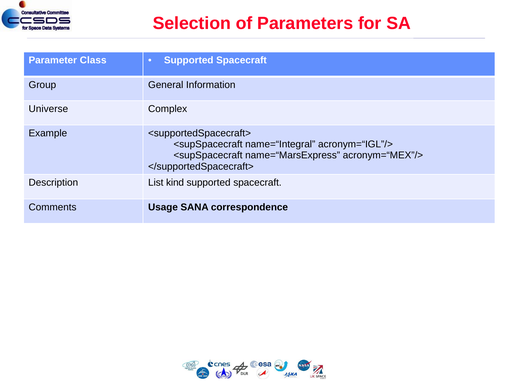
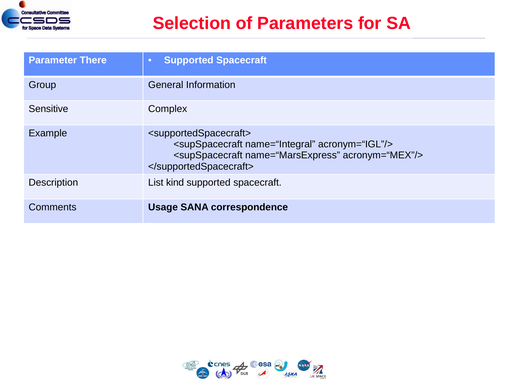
Class: Class -> There (93, 60)
Universe: Universe -> Sensitive (48, 109)
